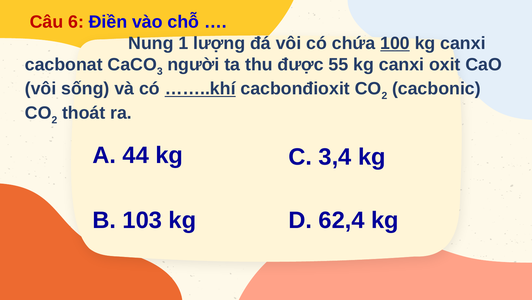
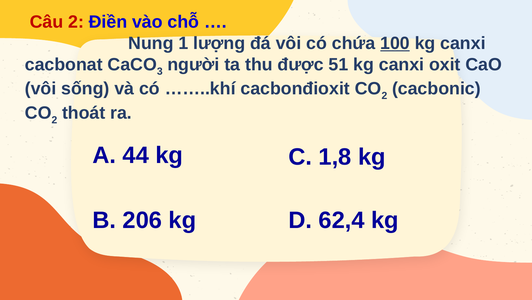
Câu 6: 6 -> 2 (76, 22)
55: 55 -> 51 (338, 64)
……..khí underline: present -> none (200, 89)
3,4: 3,4 -> 1,8 (335, 157)
103: 103 -> 206 (142, 220)
